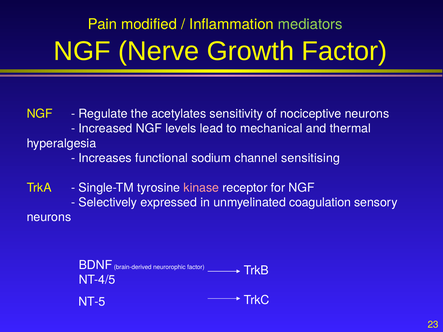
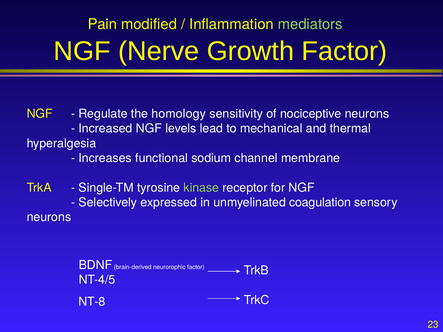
acetylates: acetylates -> homology (179, 114)
sensitising: sensitising -> membrane (311, 158)
kinase colour: pink -> light green (201, 188)
NT-5: NT-5 -> NT-8 (92, 302)
